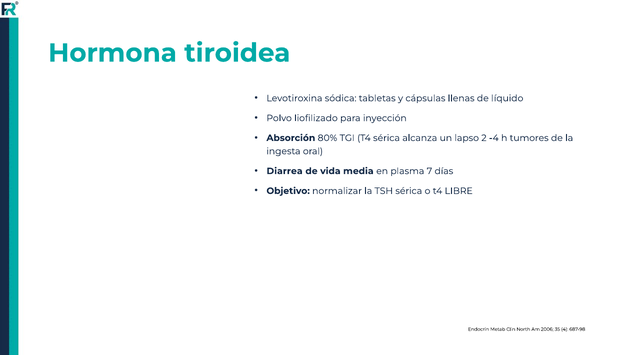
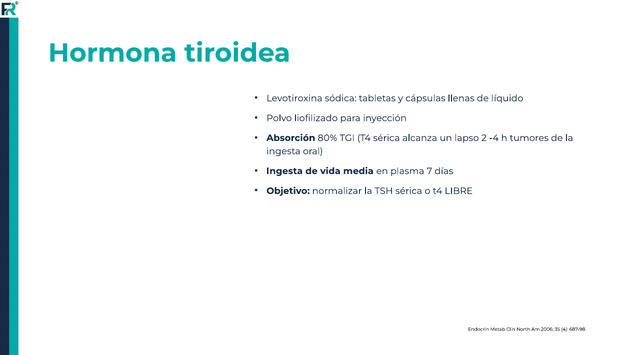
Diarrea: Diarrea -> Ingesta (285, 171)
